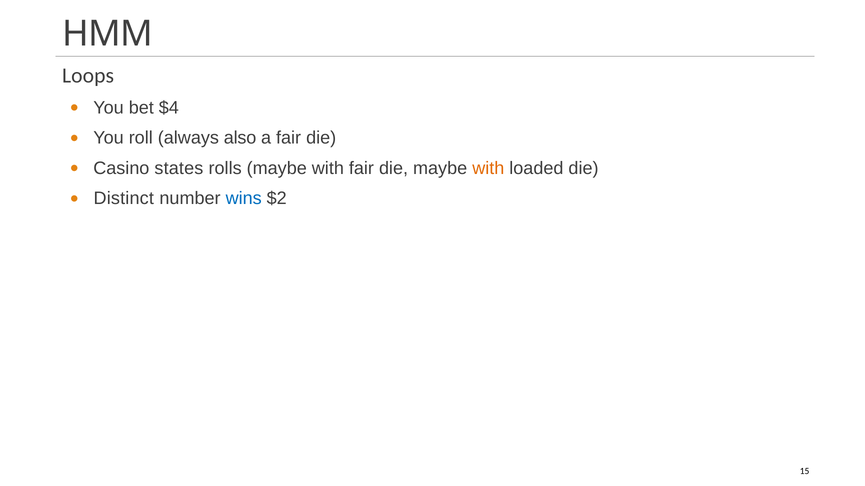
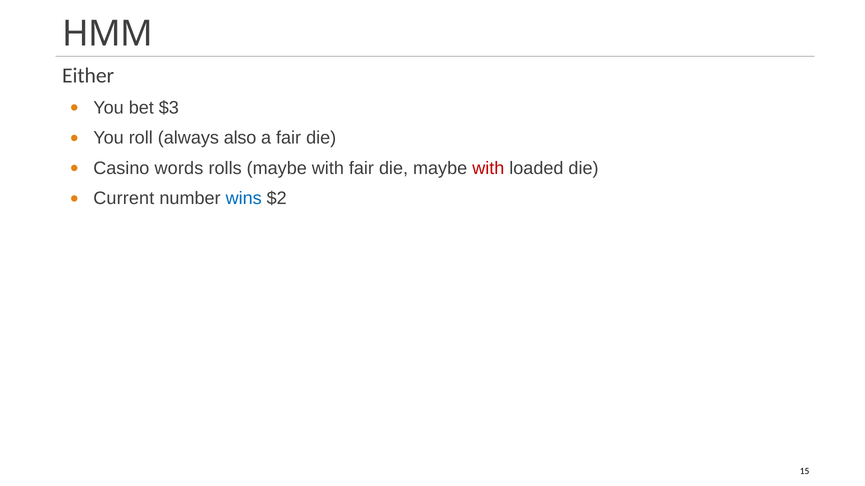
Loops: Loops -> Either (88, 76)
$4: $4 -> $3 (169, 108)
states: states -> words (179, 168)
with colour: orange -> red (488, 168)
Distinct: Distinct -> Current (124, 199)
